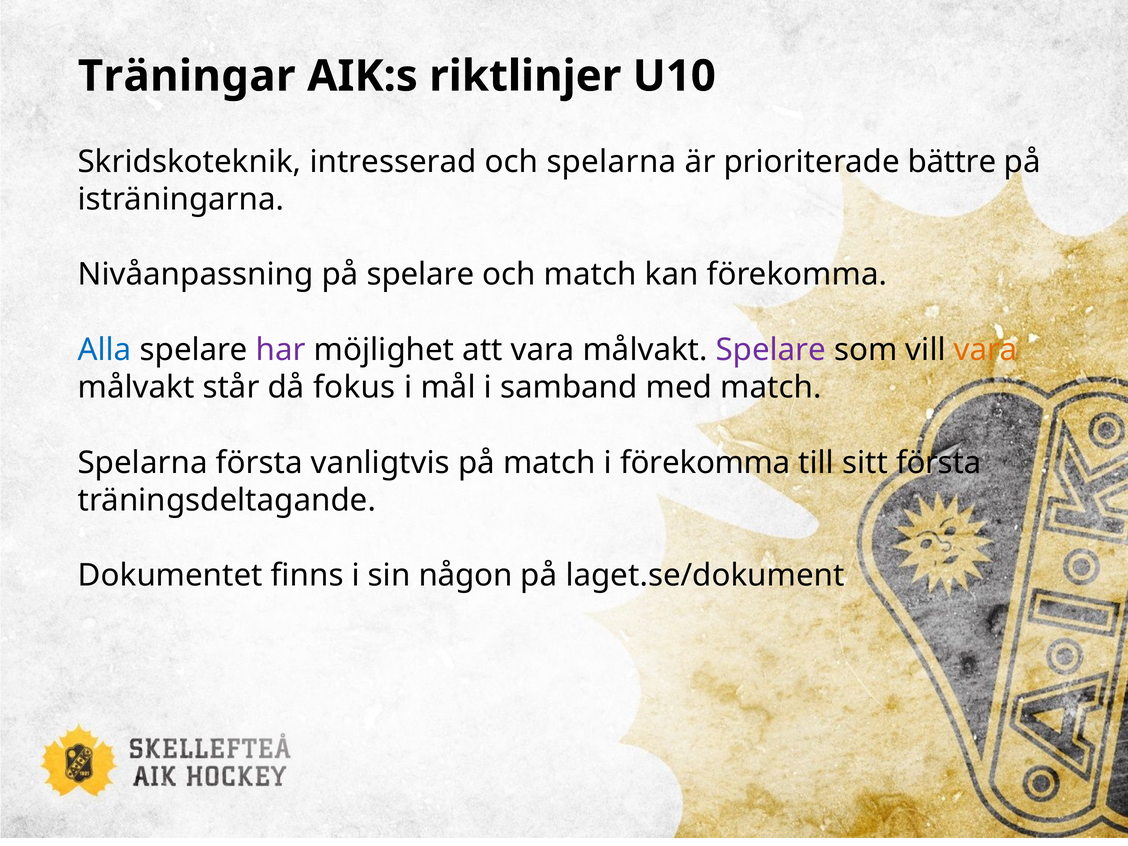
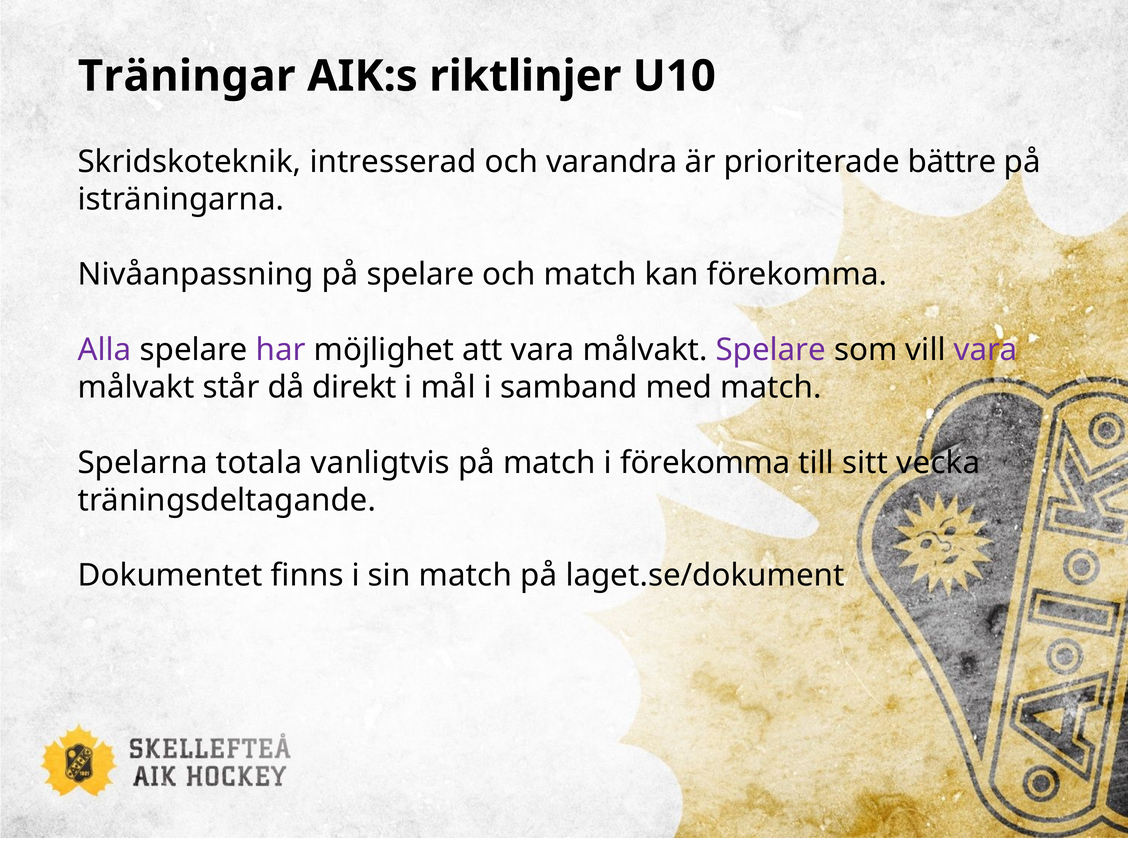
och spelarna: spelarna -> varandra (612, 162)
Alla colour: blue -> purple (105, 350)
vara colour: orange -> purple (986, 350)
fokus: fokus -> direkt (355, 387)
Spelarna första: första -> totala (259, 463)
sitt första: första -> vecka (938, 463)
sin någon: någon -> match (465, 576)
